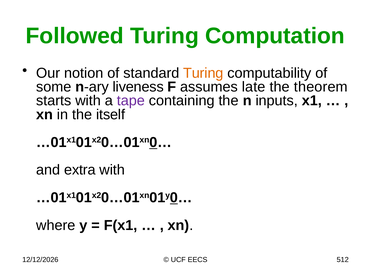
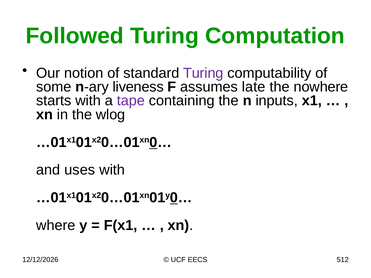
Turing colour: orange -> purple (203, 73)
theorem: theorem -> nowhere (321, 87)
itself: itself -> wlog (111, 115)
extra: extra -> uses (80, 170)
